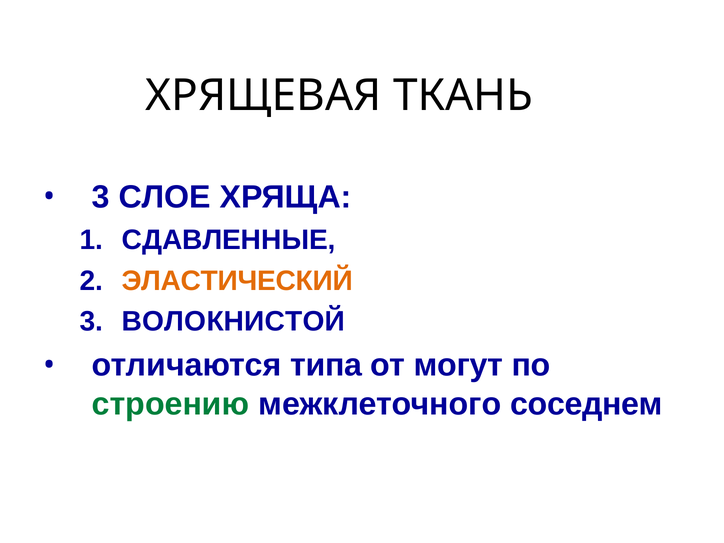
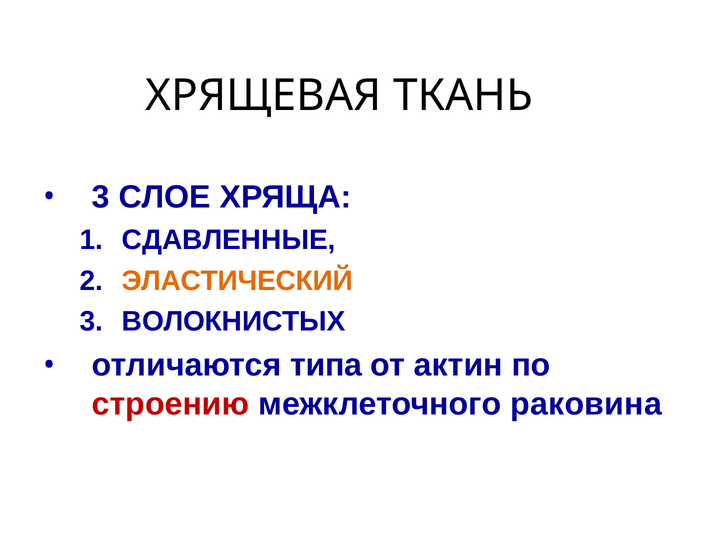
ВОЛОКНИСТОЙ: ВОЛОКНИСТОЙ -> ВОЛОКНИСТЫХ (234, 321)
могут: могут -> актин (458, 365)
строению colour: green -> red (170, 404)
соседнем: соседнем -> раковина (586, 404)
